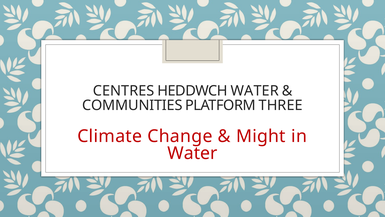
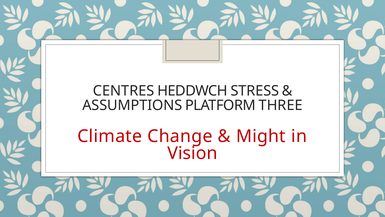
HEDDWCH WATER: WATER -> STRESS (255, 91)
COMMUNITIES: COMMUNITIES -> ASSUMPTIONS (132, 105)
Water: Water -> Vision (192, 153)
